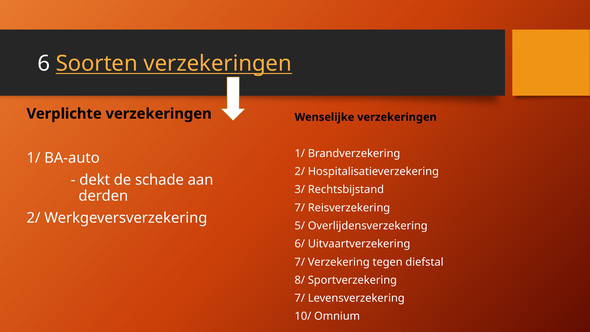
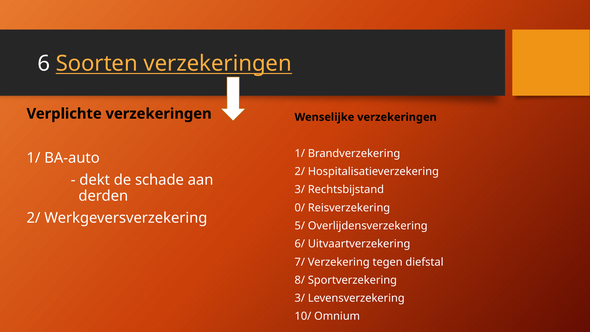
7/: 7/ -> 0/ (300, 208)
7/: 7/ -> 3/ (300, 298)
